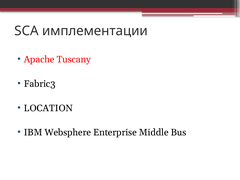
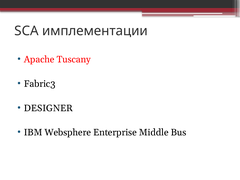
LOCATION: LOCATION -> DESIGNER (48, 108)
